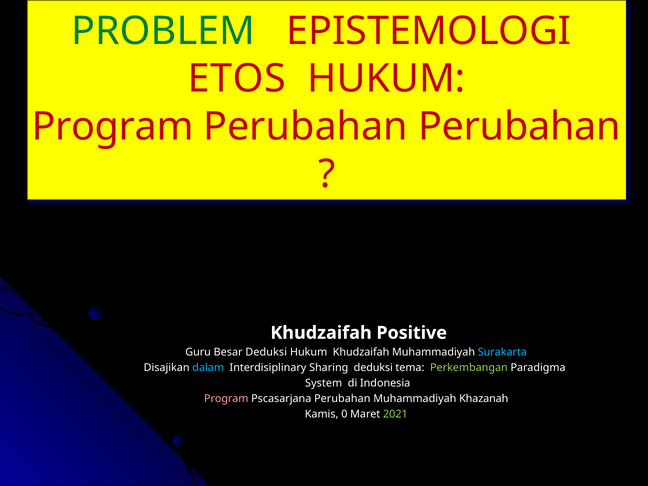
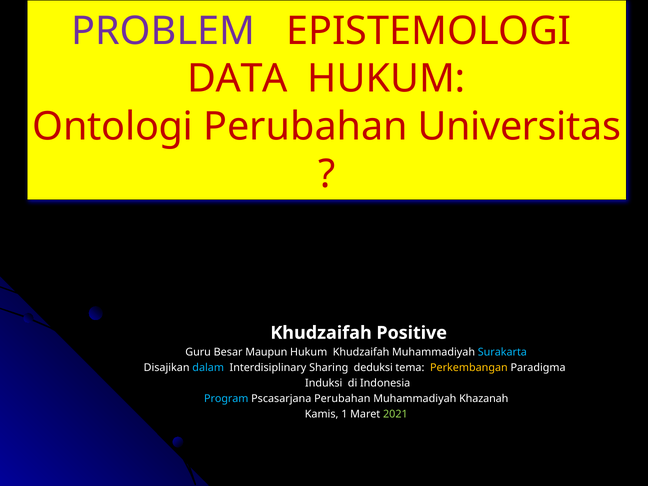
PROBLEM colour: green -> purple (163, 31)
ETOS: ETOS -> DATA (237, 79)
Program: Program -> Ontologi (113, 126)
Perubahan Perubahan: Perubahan -> Universitas (519, 126)
Besar Deduksi: Deduksi -> Maupun (266, 352)
Perkembangan colour: light green -> yellow (469, 368)
System: System -> Induksi (324, 383)
Program colour: pink -> light blue (226, 399)
0: 0 -> 1 (344, 414)
